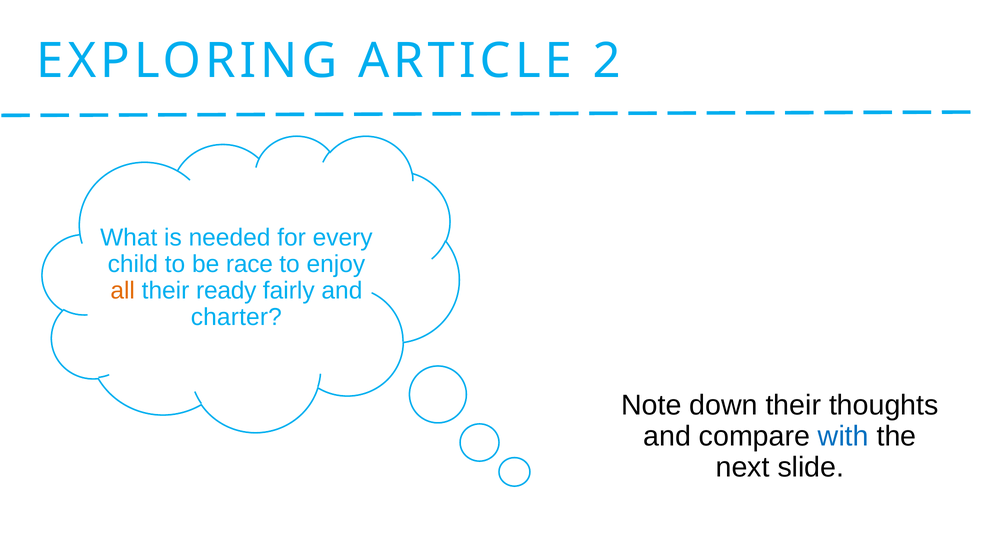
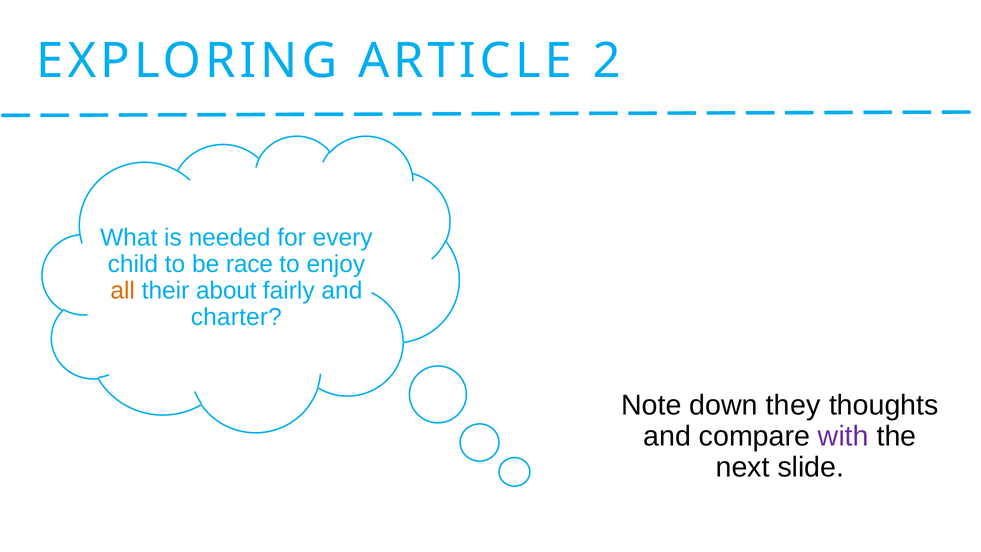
ready: ready -> about (226, 291)
down their: their -> they (793, 405)
with colour: blue -> purple (843, 436)
